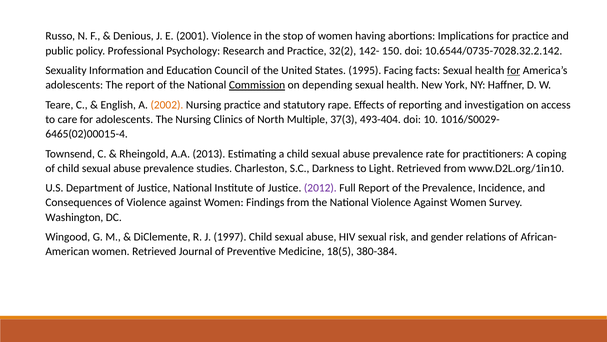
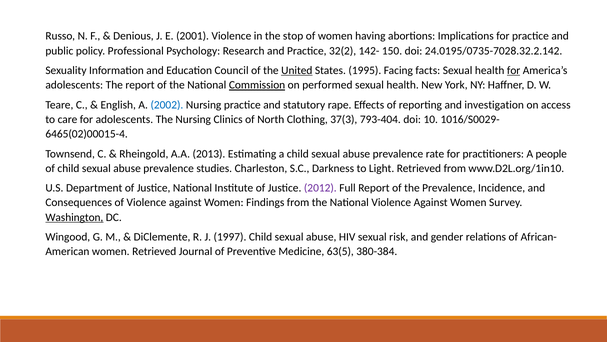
10.6544/0735-7028.32.2.142: 10.6544/0735-7028.32.2.142 -> 24.0195/0735-7028.32.2.142 (494, 51)
United underline: none -> present (297, 70)
depending: depending -> performed (327, 85)
2002 colour: orange -> blue (167, 105)
Multiple: Multiple -> Clothing (307, 119)
493-404: 493-404 -> 793-404 (380, 119)
coping: coping -> people (551, 154)
Washington underline: none -> present (74, 217)
18(5: 18(5 -> 63(5 (340, 251)
